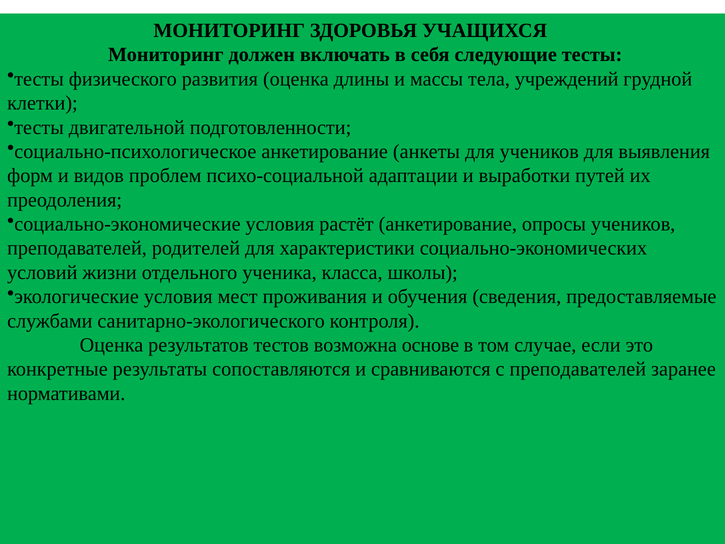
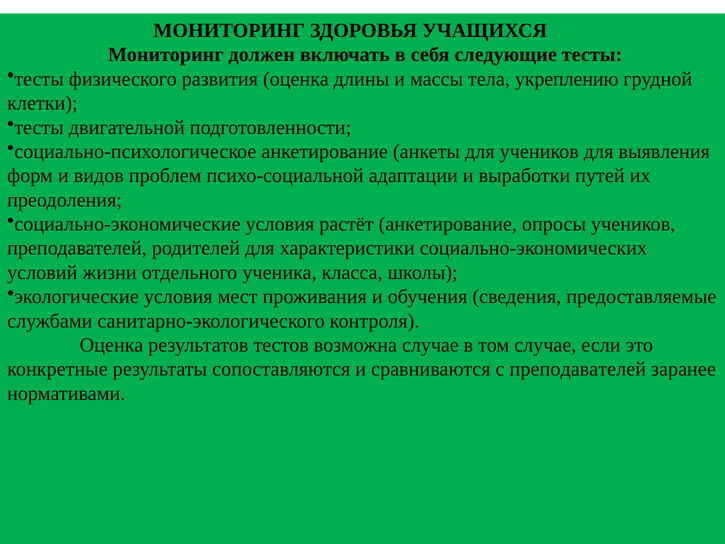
учреждений: учреждений -> укреплению (567, 79)
возможна основе: основе -> случае (430, 345)
